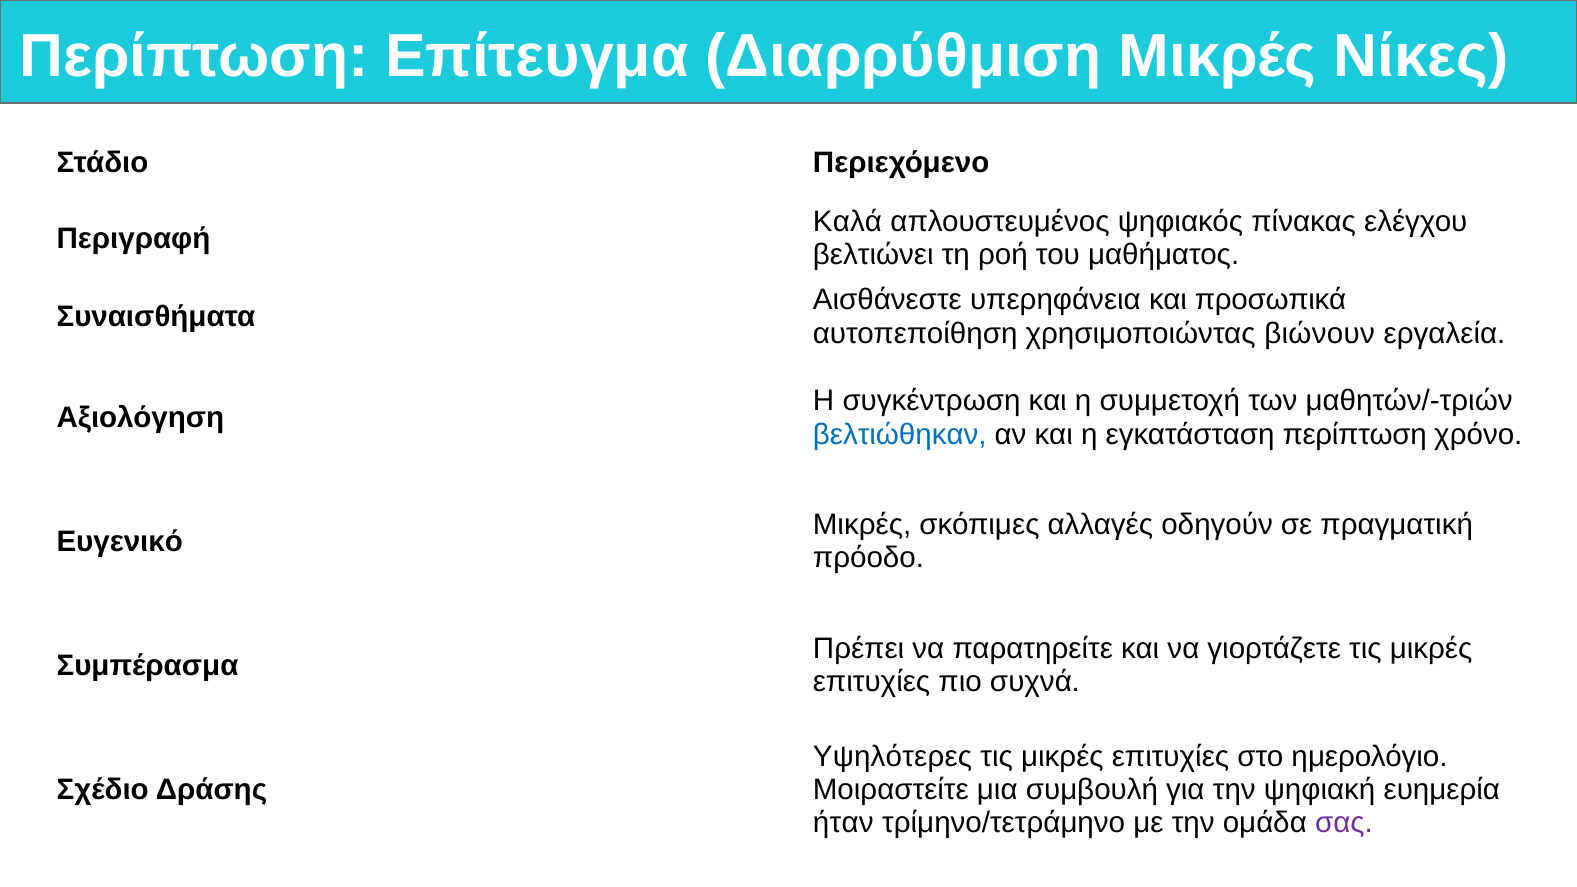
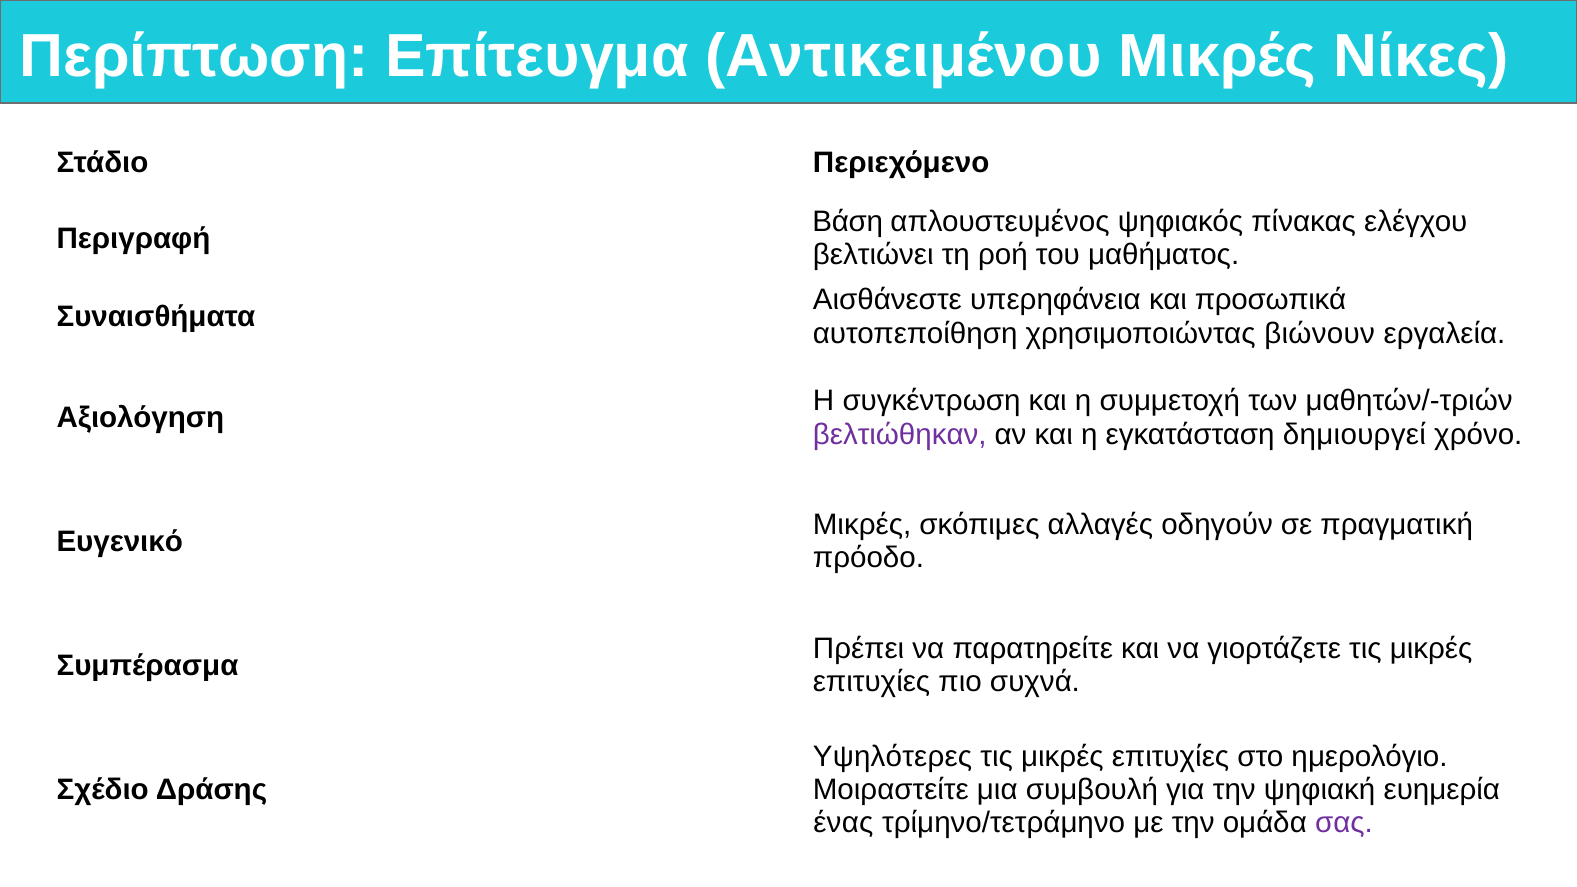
Διαρρύθμιση: Διαρρύθμιση -> Αντικειμένου (903, 56)
Καλά: Καλά -> Βάση (848, 222)
βελτιώθηκαν colour: blue -> purple (900, 434)
εγκατάσταση περίπτωση: περίπτωση -> δημιουργεί (1354, 434)
ήταν: ήταν -> ένας (843, 823)
